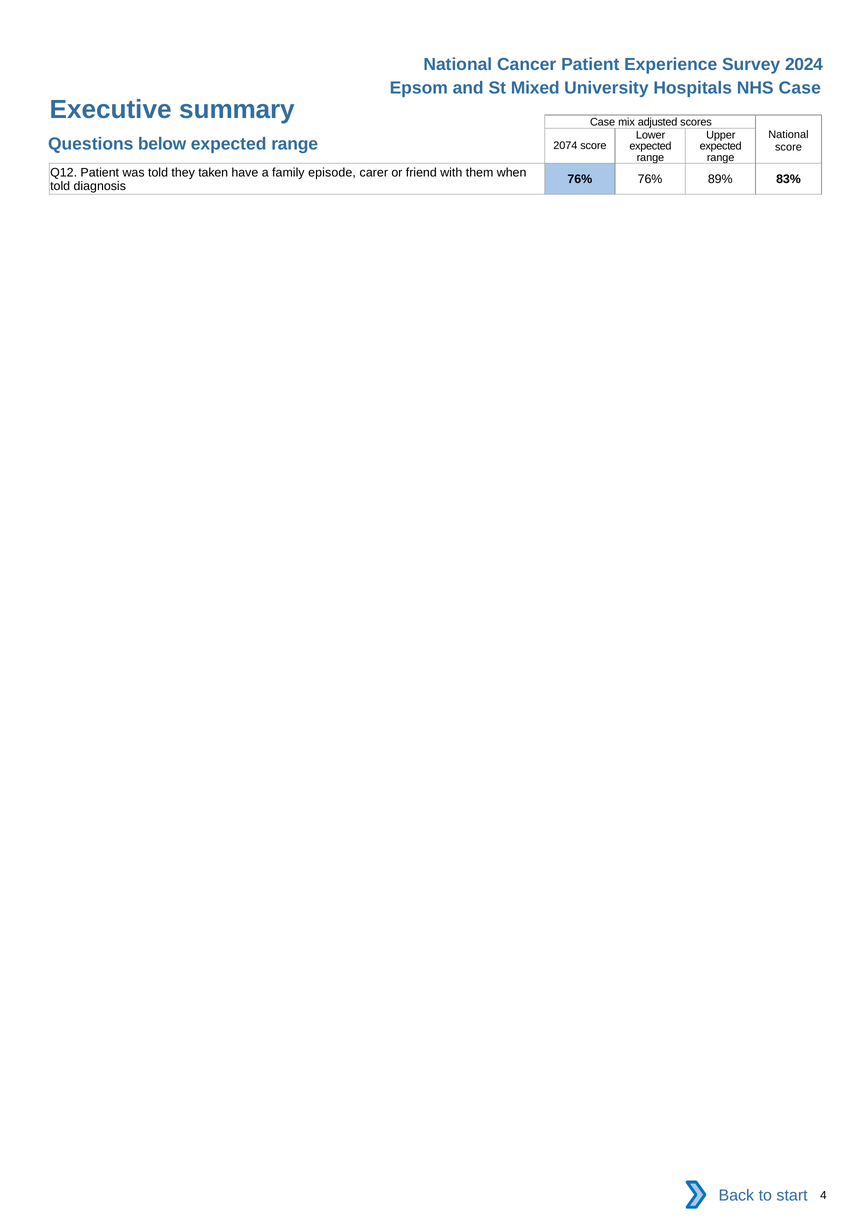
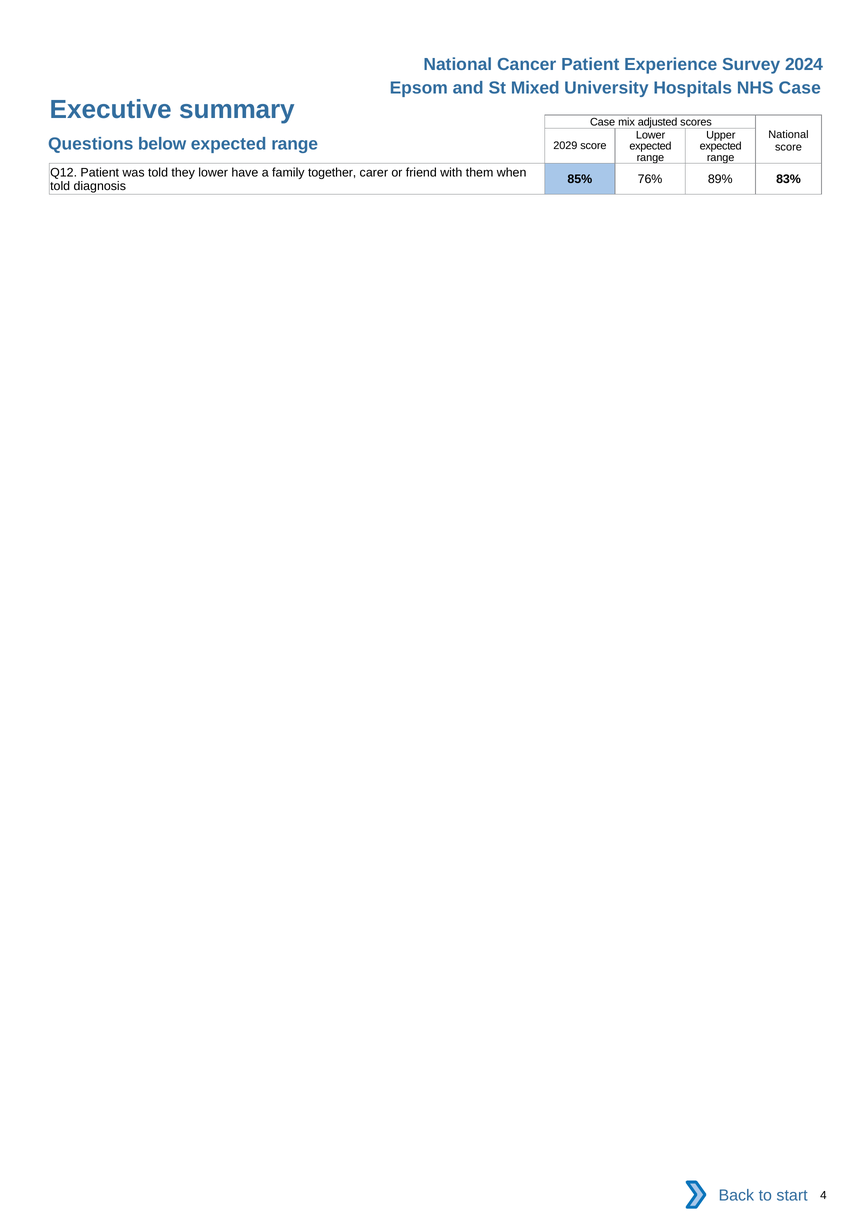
2074: 2074 -> 2029 (565, 146)
they taken: taken -> lower (213, 173)
episode: episode -> together (332, 173)
76%: 76% -> 85% (580, 179)
